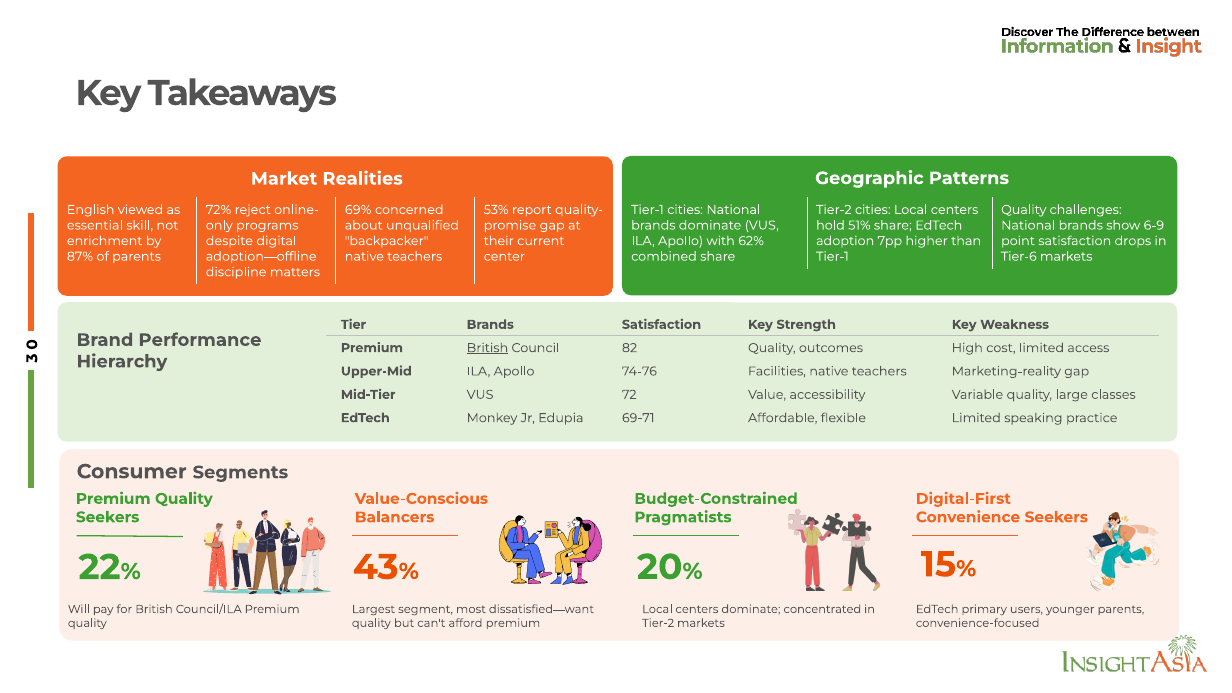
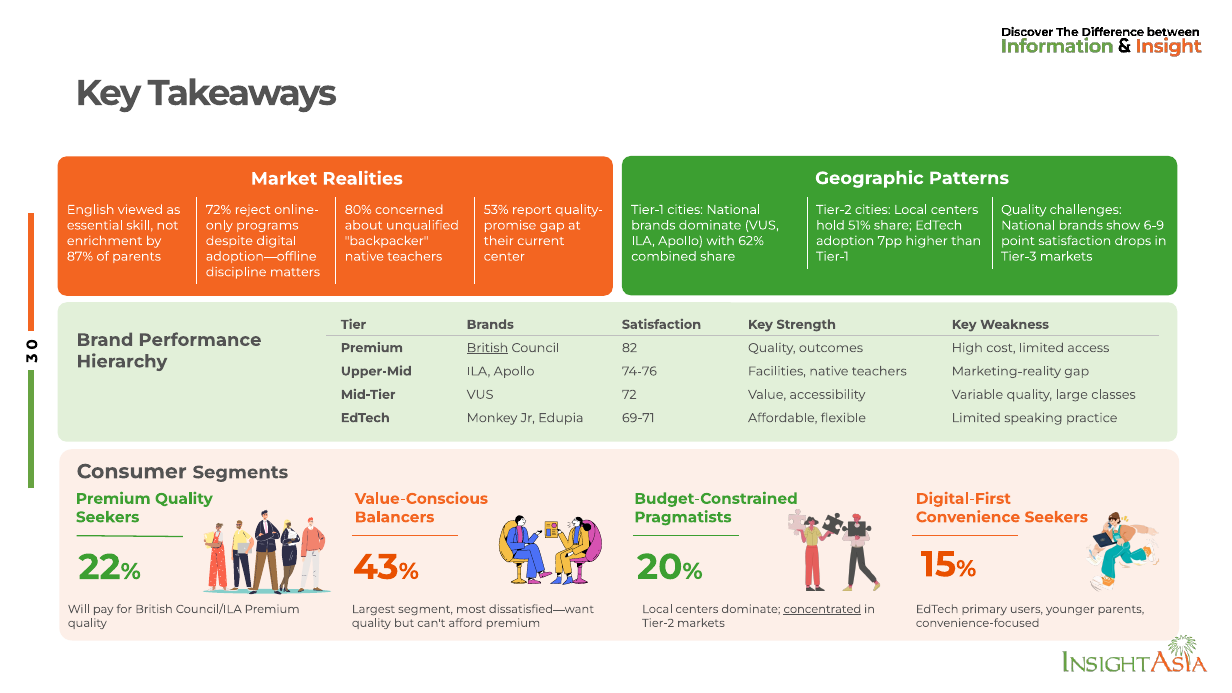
69%: 69% -> 80% (358, 210)
Tier-6: Tier-6 -> Tier-3 (1019, 256)
concentrated underline: none -> present (822, 609)
